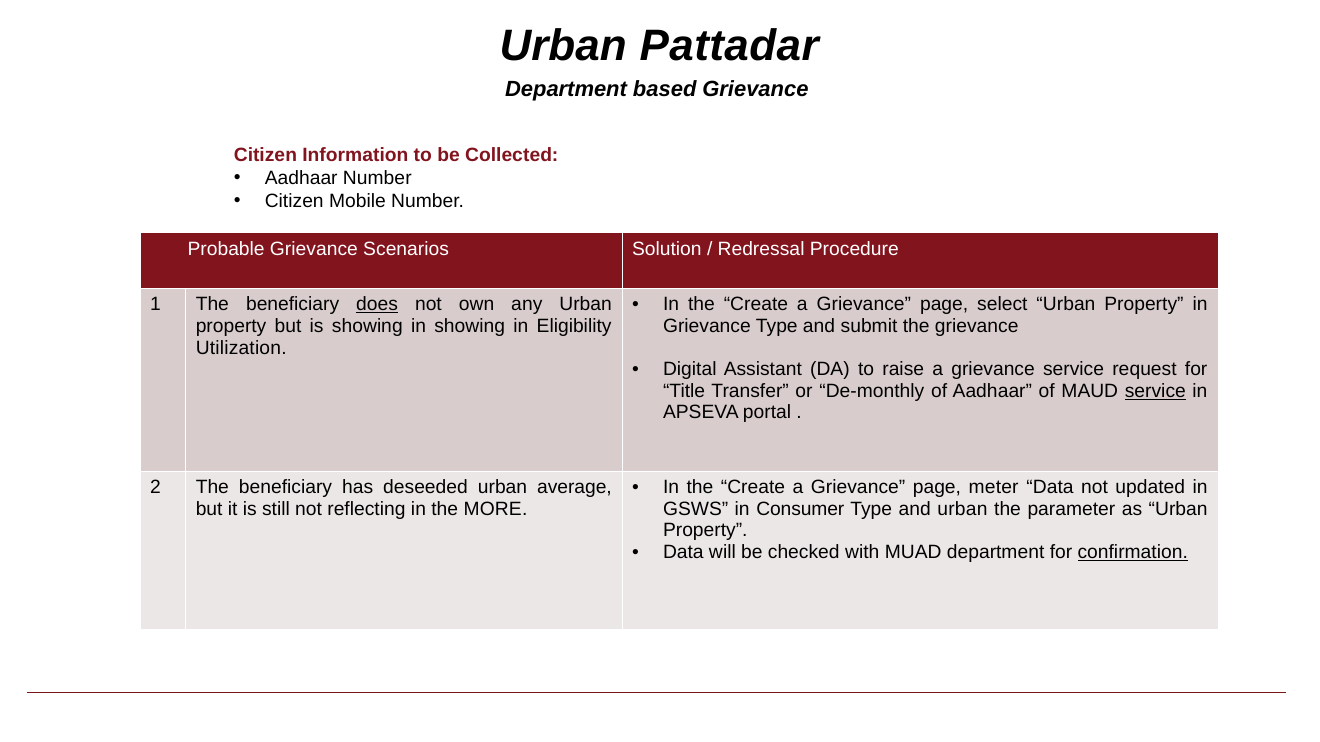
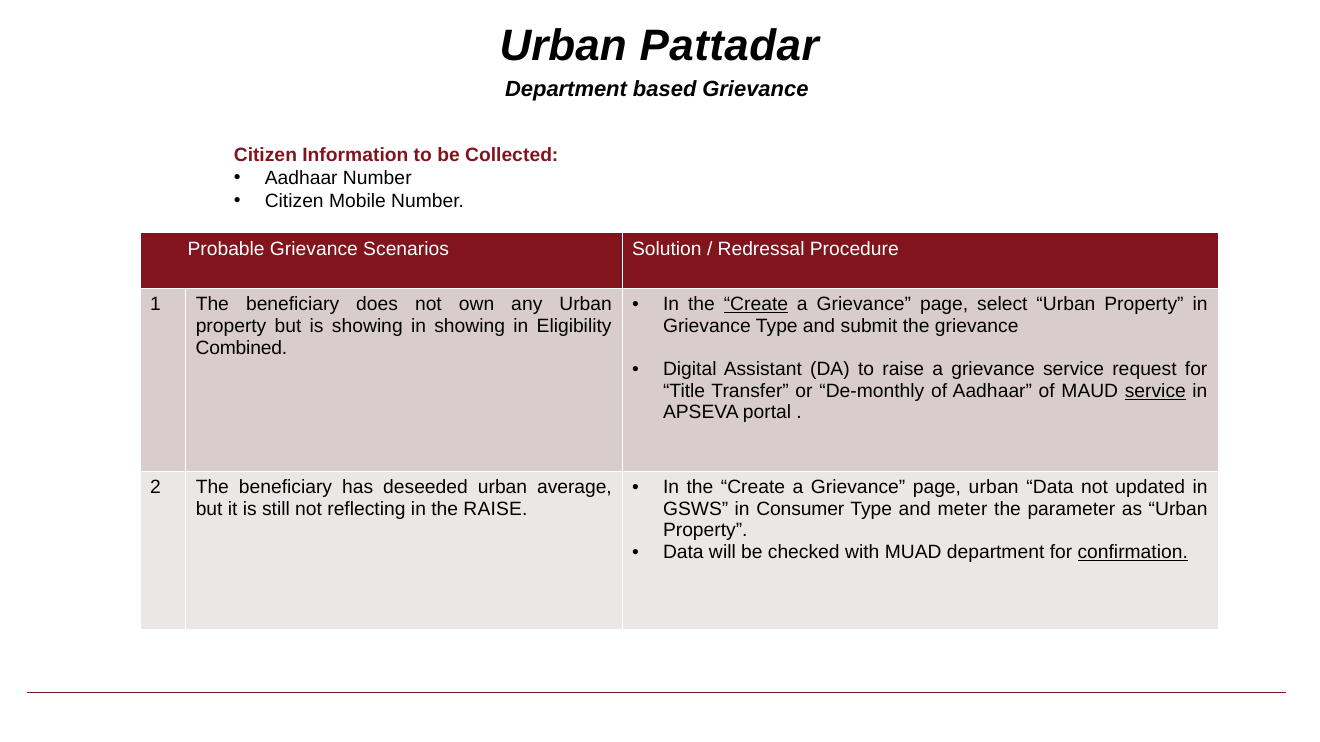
does underline: present -> none (377, 305)
Create underline: none -> present (756, 305)
Utilization: Utilization -> Combined (241, 348)
page meter: meter -> urban (994, 488)
the MORE: MORE -> RAISE (495, 509)
and urban: urban -> meter (962, 509)
